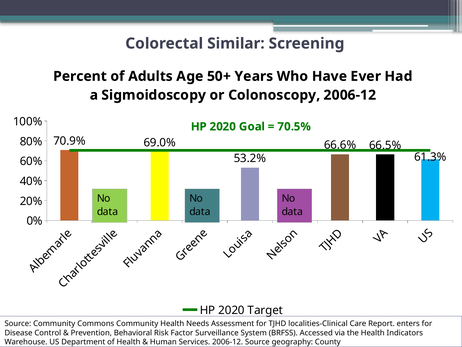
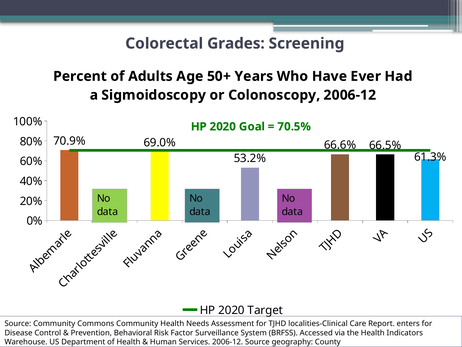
Similar: Similar -> Grades (236, 43)
